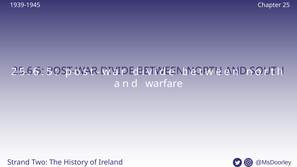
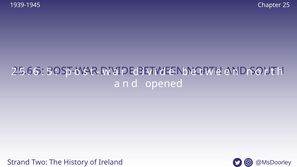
warfare: warfare -> opened (164, 84)
